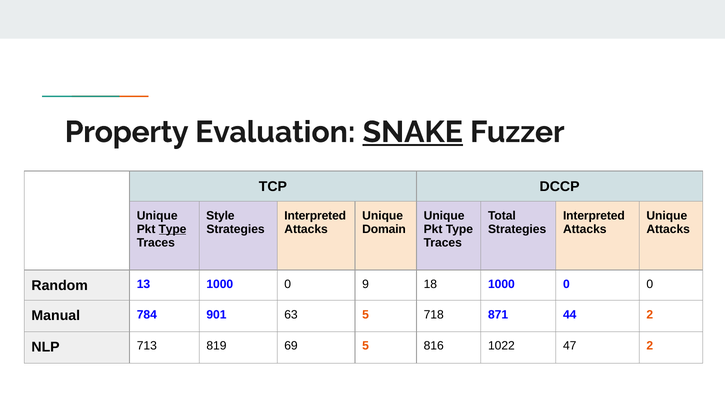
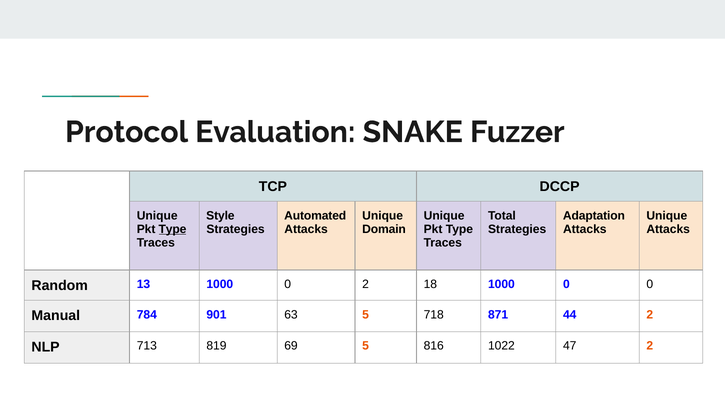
Property: Property -> Protocol (127, 132)
SNAKE underline: present -> none (413, 132)
Interpreted: Interpreted -> Automated (315, 216)
Interpreted: Interpreted -> Adaptation (594, 216)
0 9: 9 -> 2 (366, 284)
